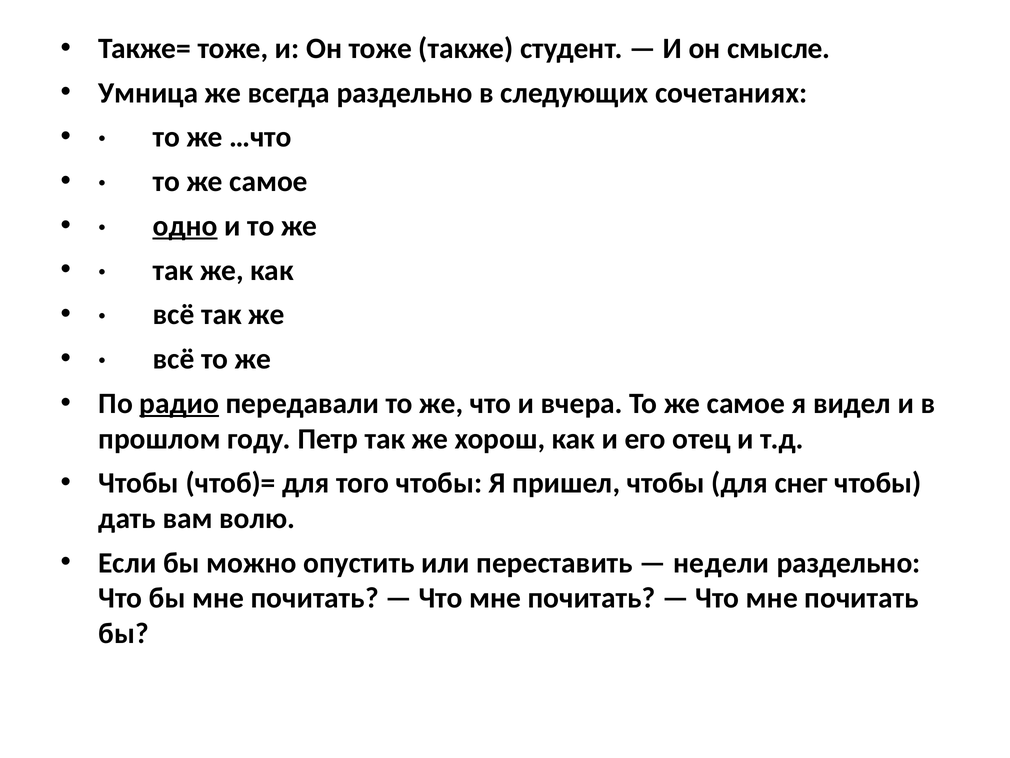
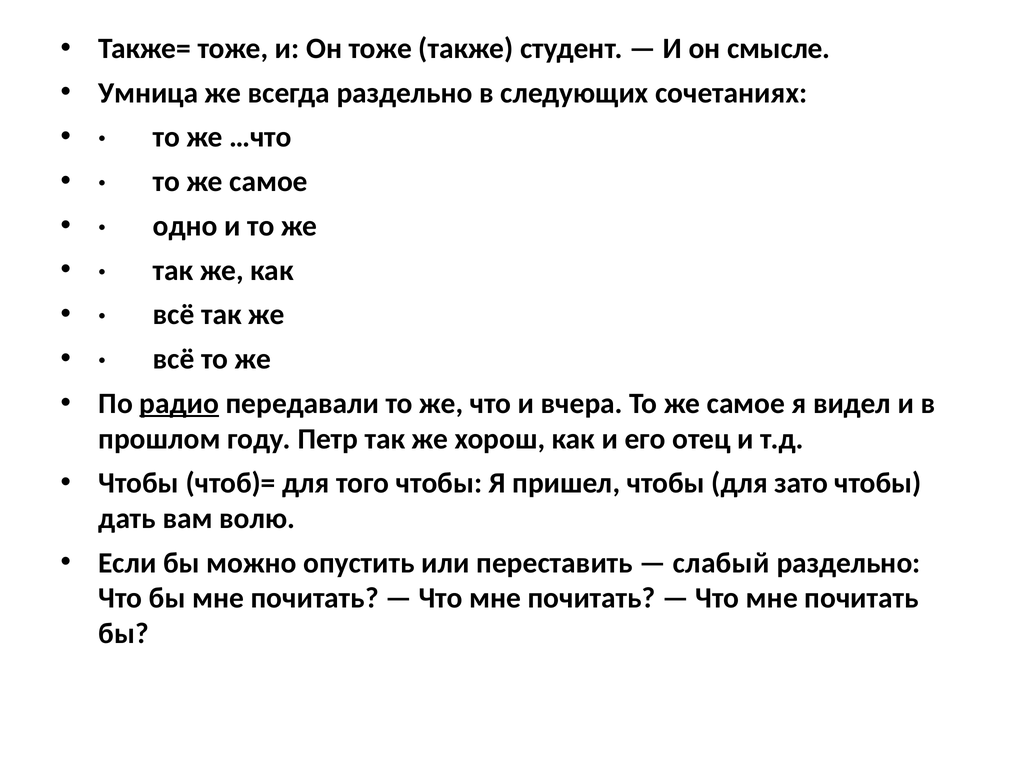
одно underline: present -> none (185, 226)
снег: снег -> зато (801, 483)
недели: недели -> слабый (721, 563)
